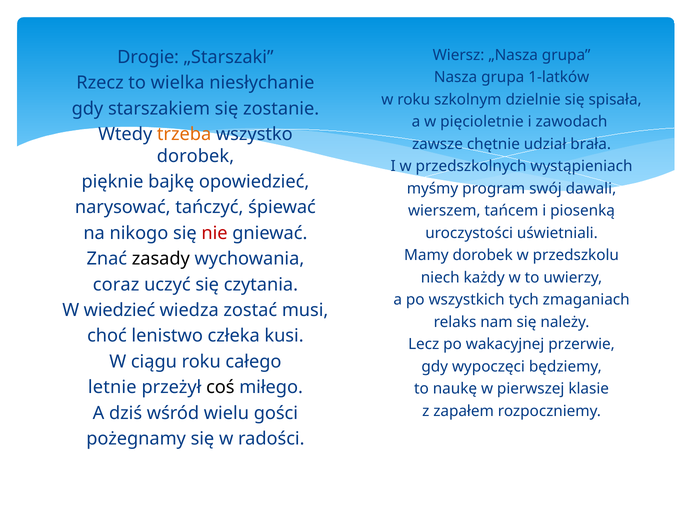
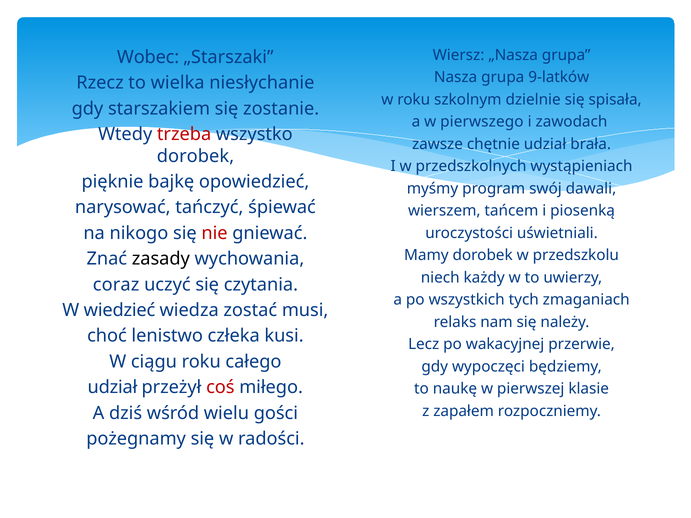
Drogie: Drogie -> Wobec (148, 57)
1-latków: 1-latków -> 9-latków (559, 77)
pięcioletnie: pięcioletnie -> pierwszego (482, 122)
trzeba colour: orange -> red (184, 134)
letnie: letnie -> udział (112, 388)
coś colour: black -> red (220, 388)
